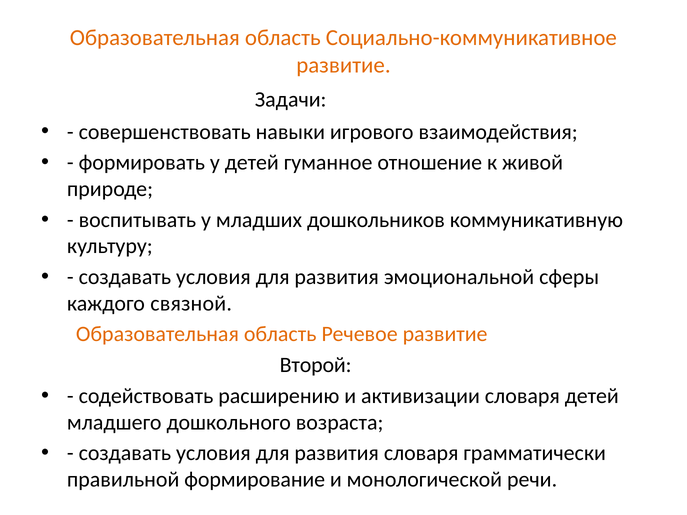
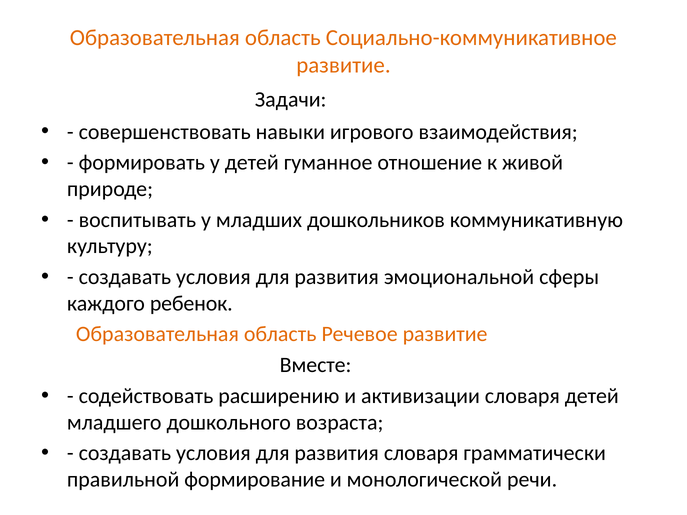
связной: связной -> ребенок (191, 304)
Второй: Второй -> Вместе (316, 365)
